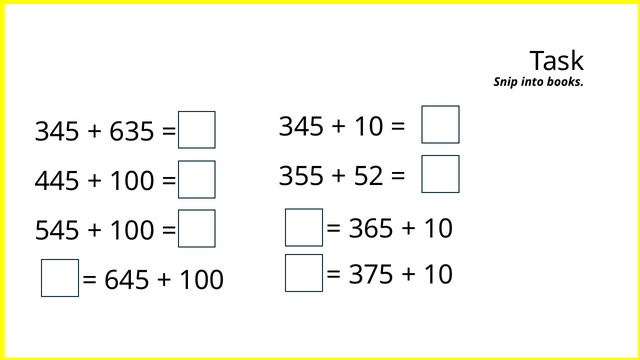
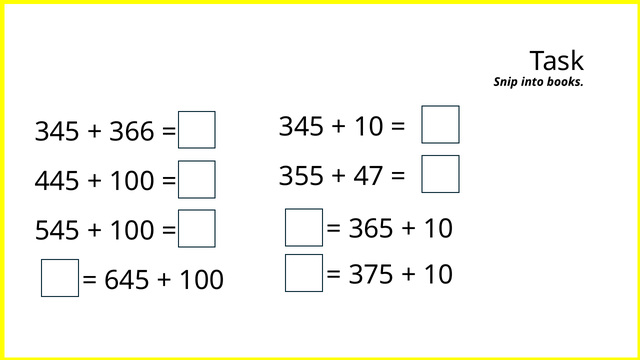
635: 635 -> 366 (132, 132)
52: 52 -> 47 (369, 176)
